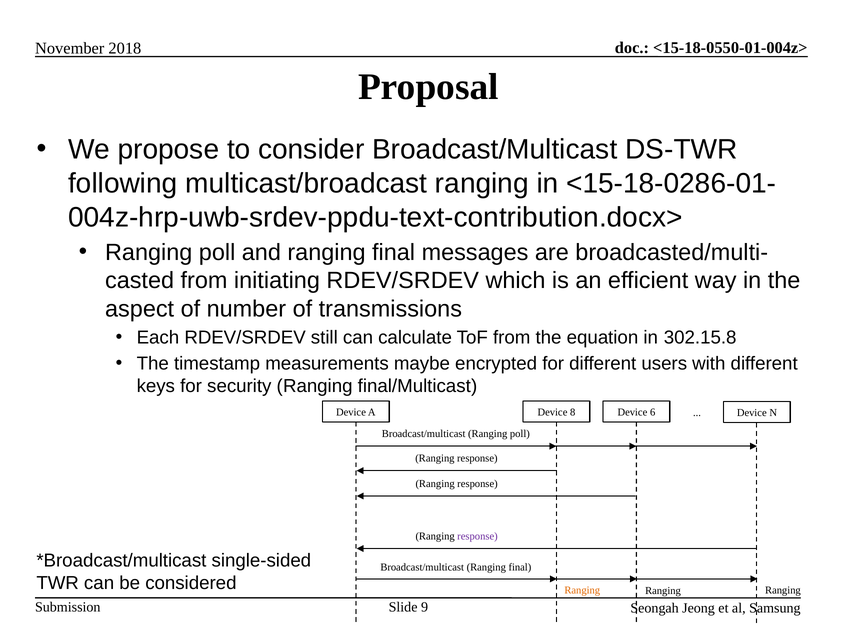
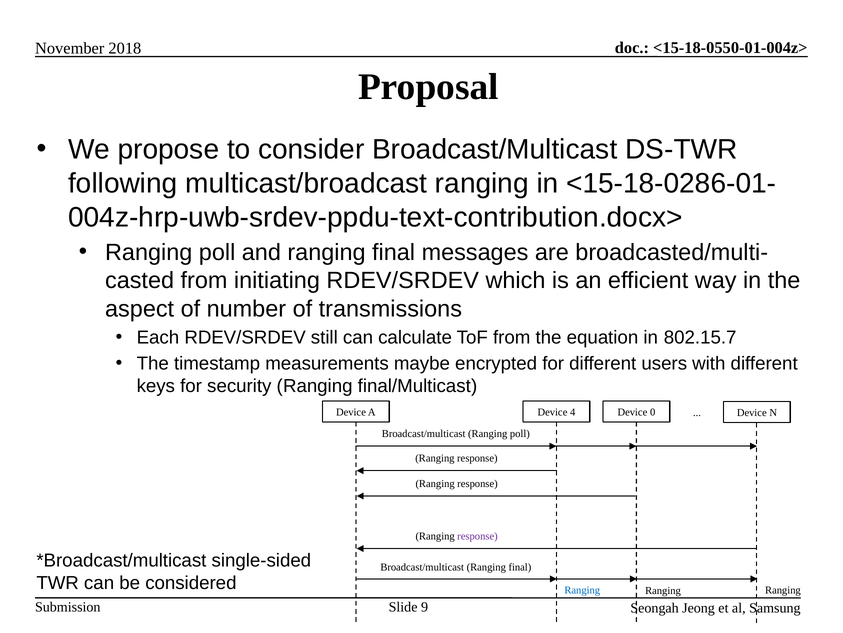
302.15.8: 302.15.8 -> 802.15.7 (700, 337)
8: 8 -> 4 (573, 412)
6: 6 -> 0 (653, 412)
Ranging colour: orange -> blue (582, 590)
